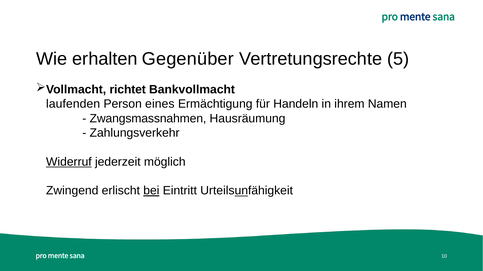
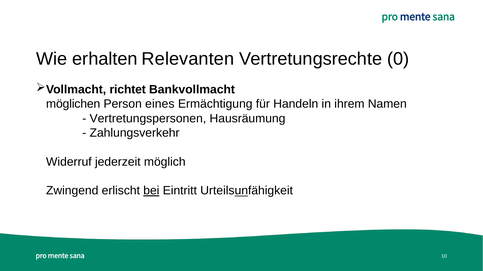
Gegenüber: Gegenüber -> Relevanten (188, 59)
5: 5 -> 0 (398, 59)
laufenden: laufenden -> möglichen (73, 104)
Zwangsmassnahmen: Zwangsmassnahmen -> Vertretungspersonen (148, 119)
Widerruf underline: present -> none (69, 162)
